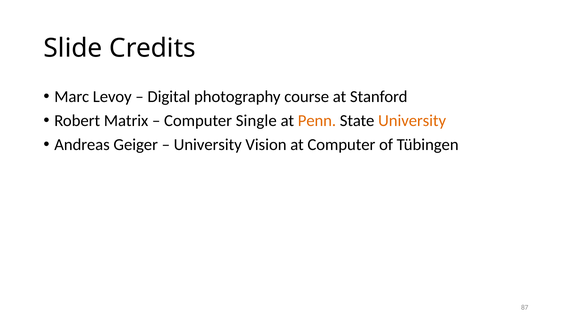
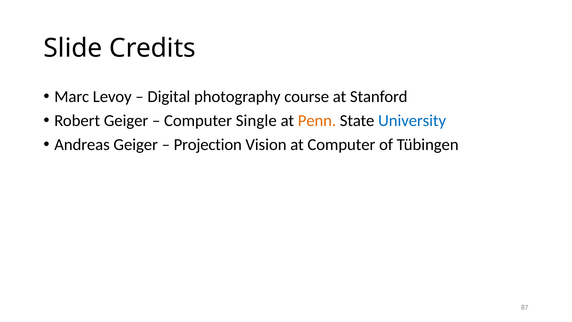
Robert Matrix: Matrix -> Geiger (126, 121)
University colour: orange -> blue (412, 121)
University: University -> Projection (208, 145)
